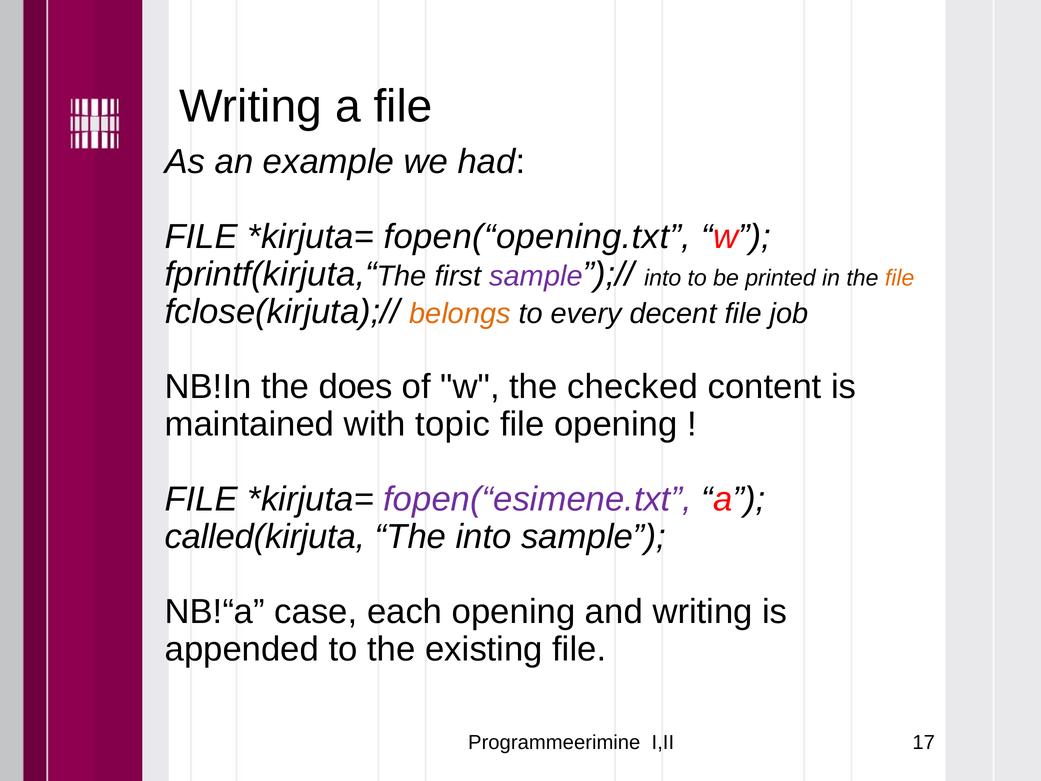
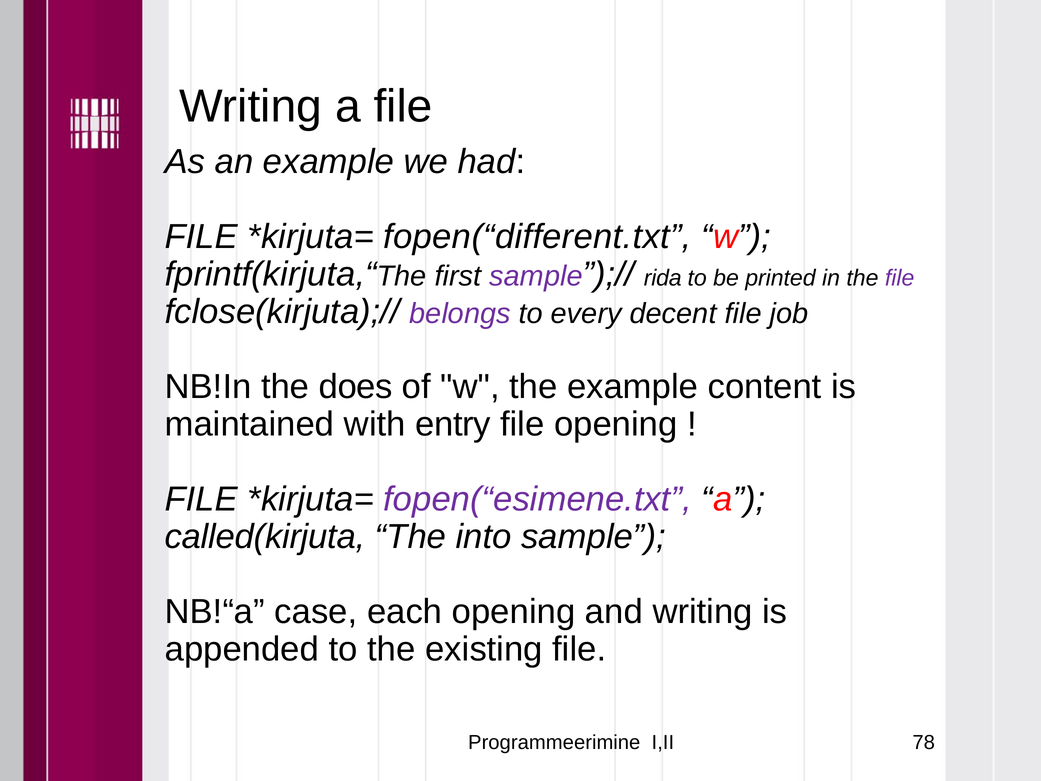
fopen(“opening.txt: fopen(“opening.txt -> fopen(“different.txt (537, 237)
into: into -> rida (663, 278)
file colour: orange -> purple (900, 278)
belongs colour: orange -> purple (460, 314)
the checked: checked -> example (633, 387)
topic: topic -> entry (453, 424)
17: 17 -> 78 (924, 742)
